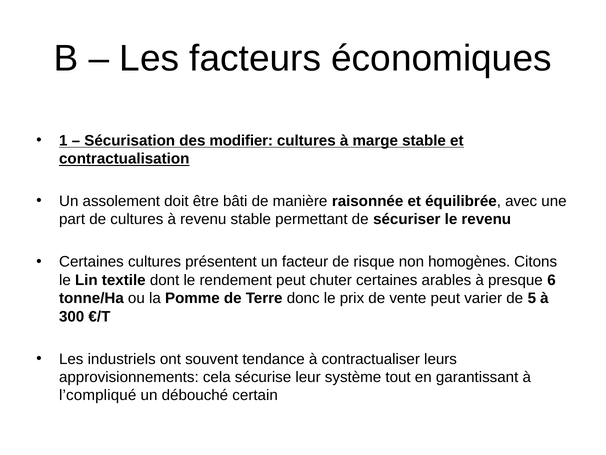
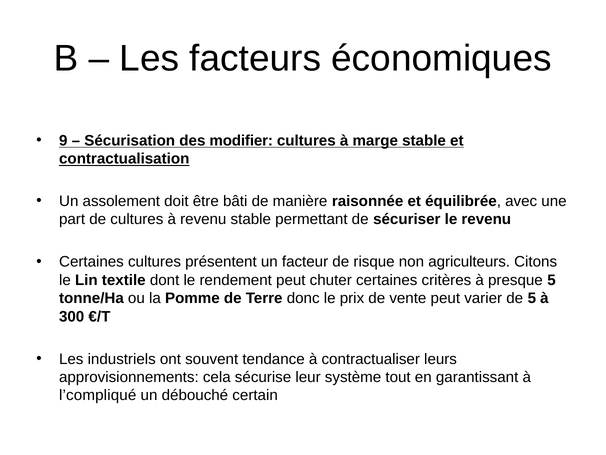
1: 1 -> 9 (63, 140)
non homogènes: homogènes -> agriculteurs (469, 262)
arables: arables -> critères (446, 280)
presque 6: 6 -> 5 (552, 280)
